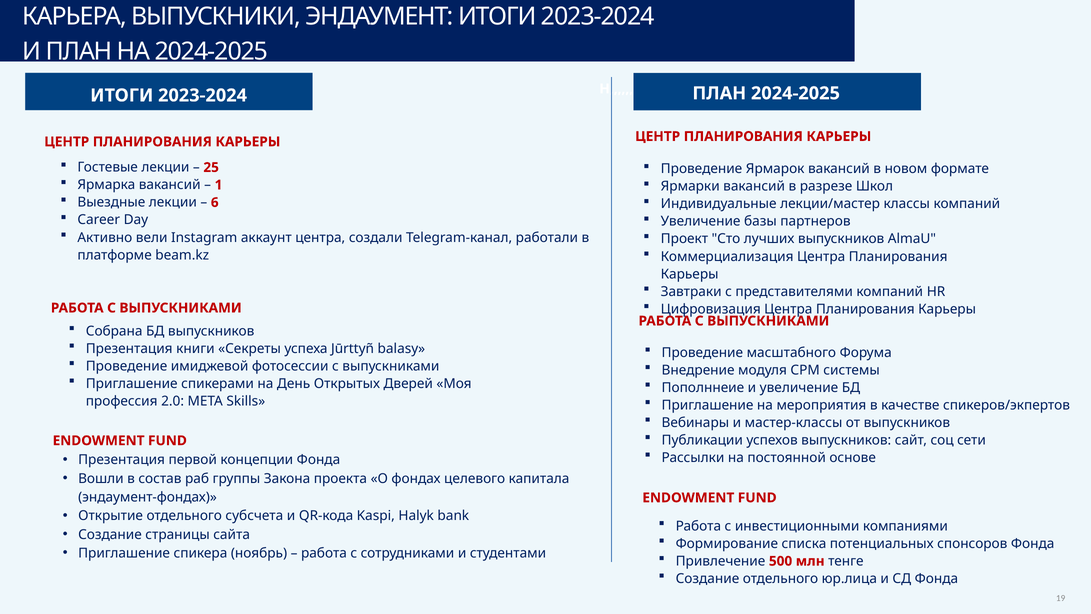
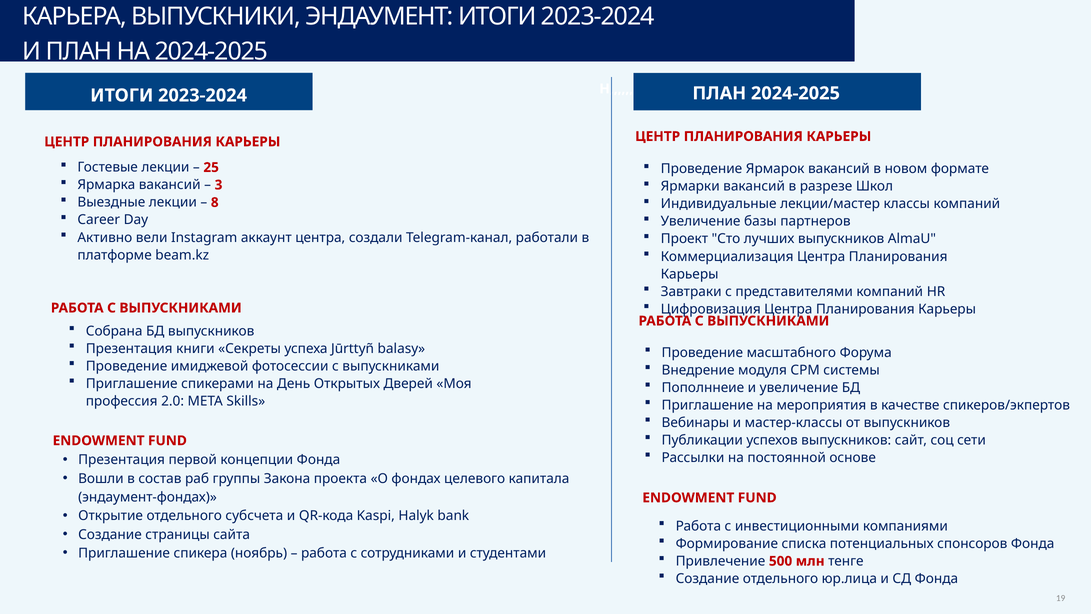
1: 1 -> 3 (219, 185)
6: 6 -> 8 (215, 202)
